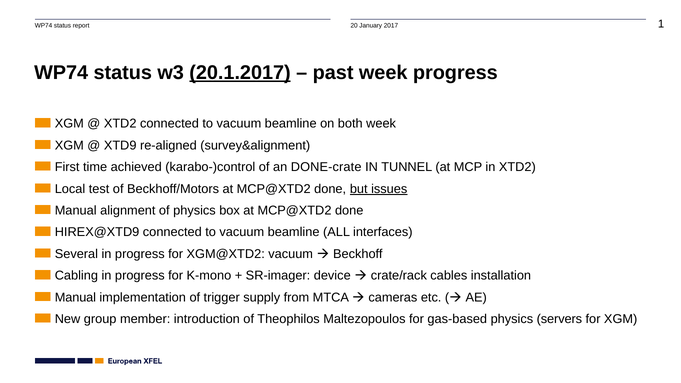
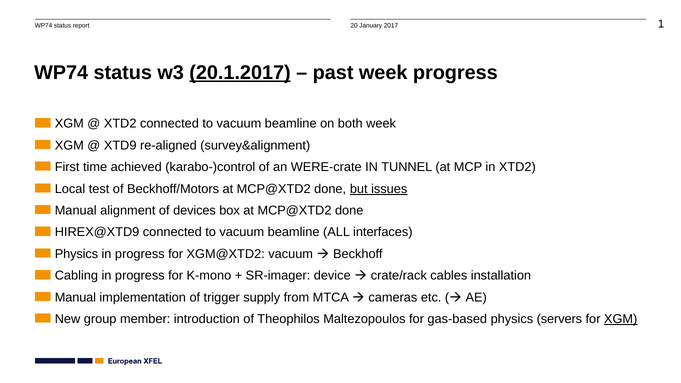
DONE-crate: DONE-crate -> WERE-crate (326, 167)
of physics: physics -> devices (195, 211)
Several: Several -> Physics (76, 254)
XGM underline: none -> present (621, 319)
